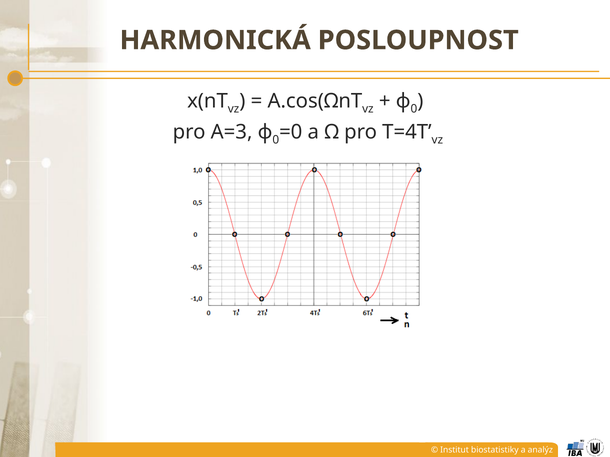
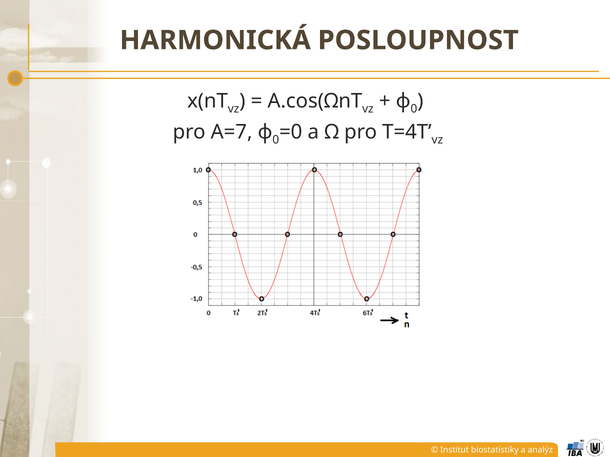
A=3: A=3 -> A=7 (232, 132)
